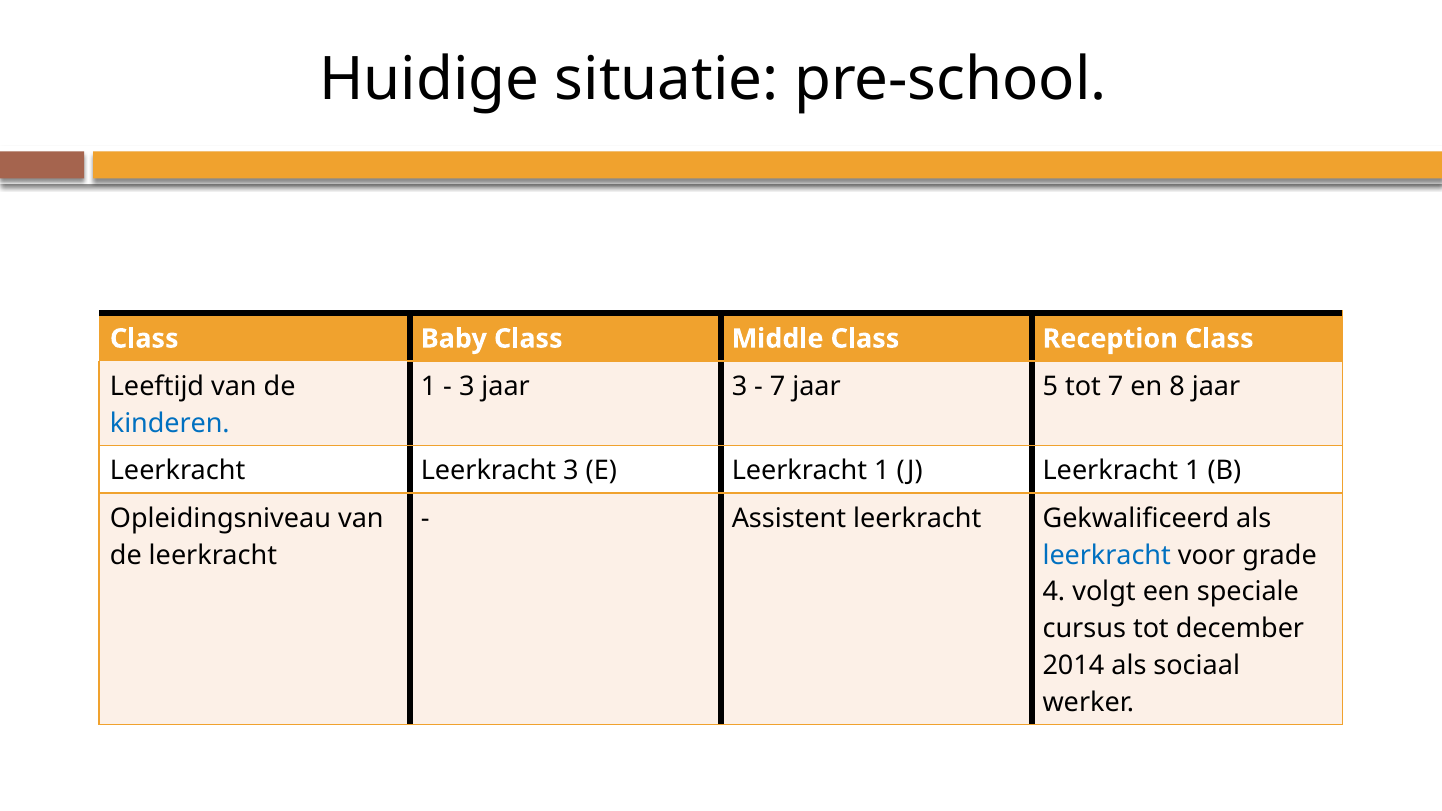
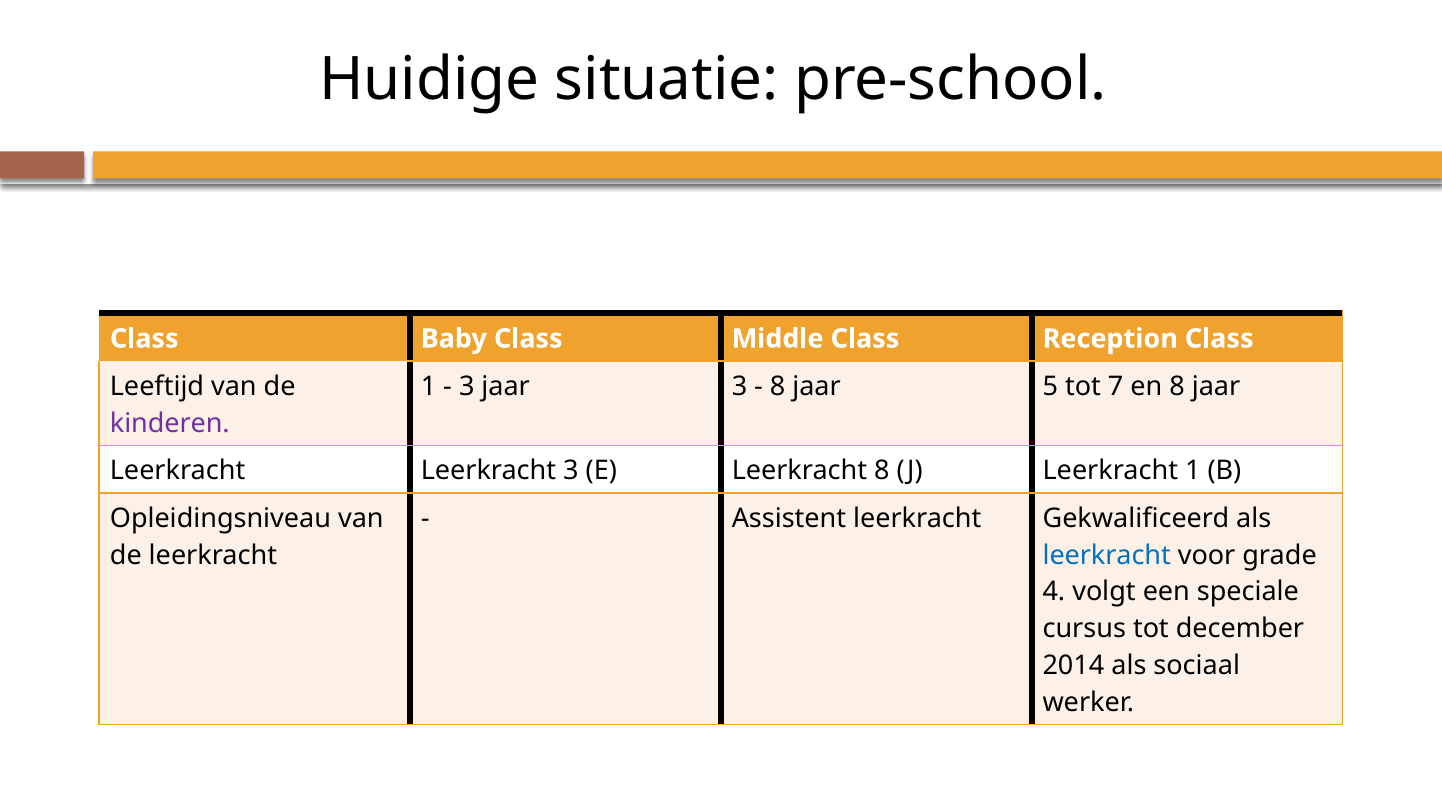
7: 7 -> 8 (778, 386)
kinderen colour: blue -> purple (170, 423)
E Leerkracht 1: 1 -> 8 (882, 471)
